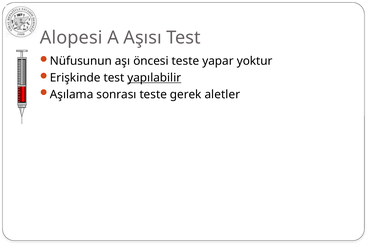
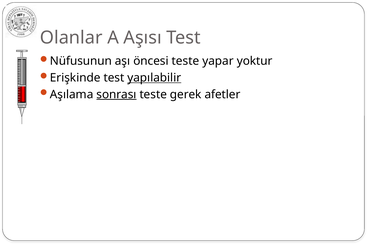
Alopesi: Alopesi -> Olanlar (71, 38)
sonrası underline: none -> present (116, 95)
aletler: aletler -> afetler (222, 95)
